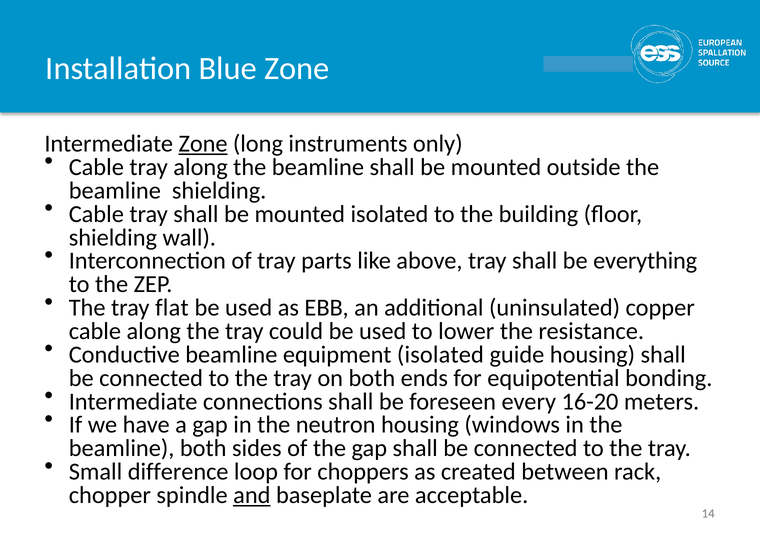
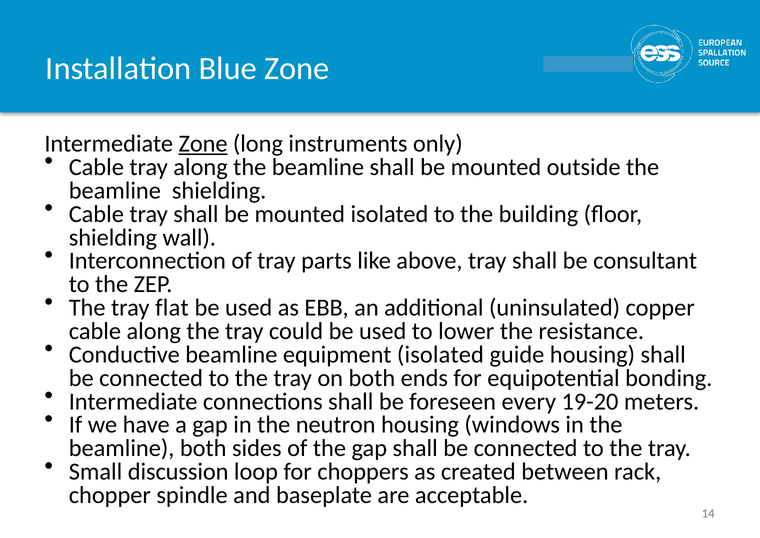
everything: everything -> consultant (645, 261)
16-20: 16-20 -> 19-20 (590, 401)
difference: difference -> discussion (178, 472)
and underline: present -> none (252, 495)
